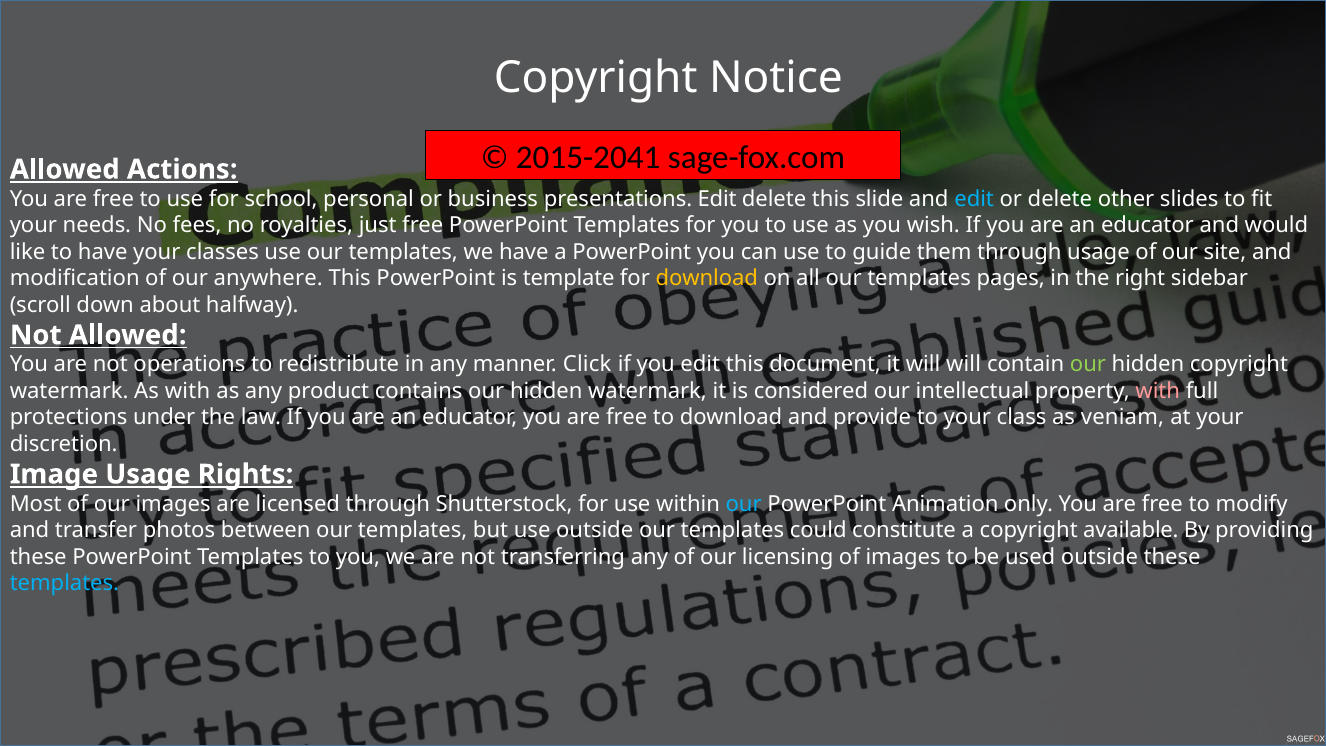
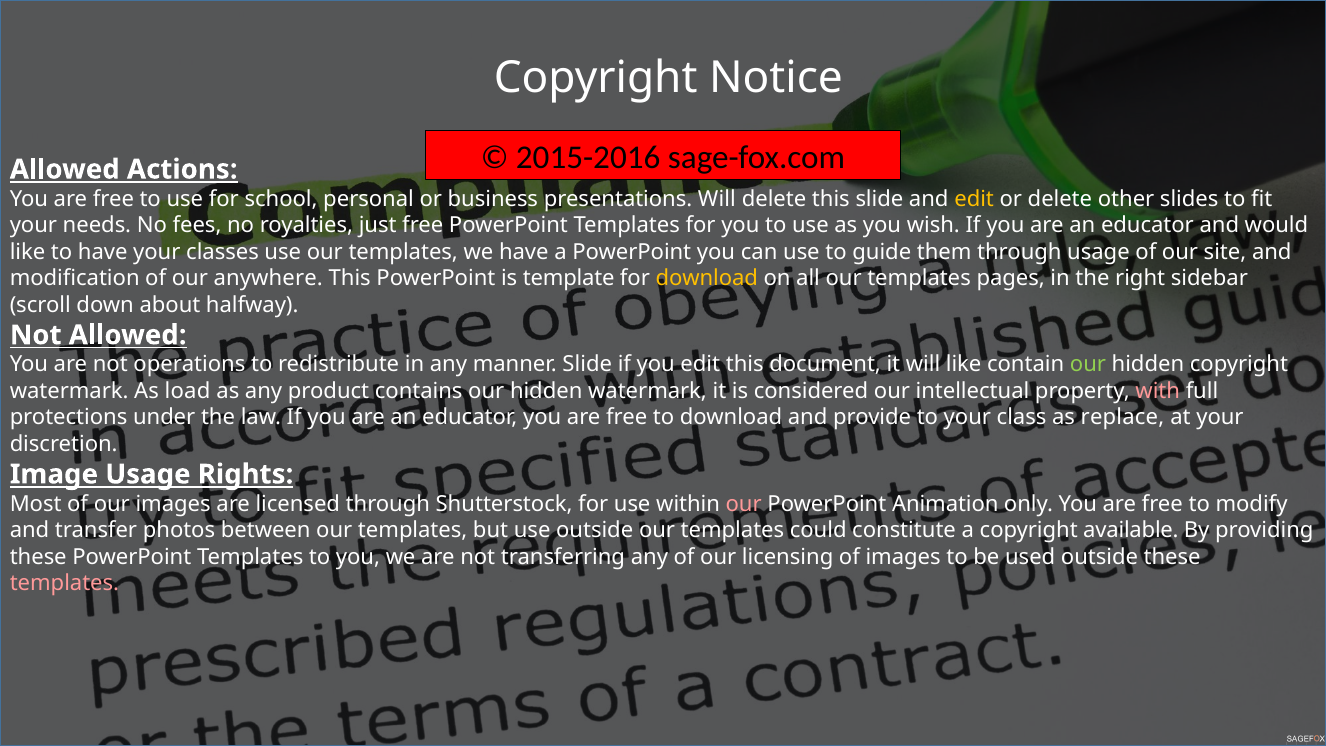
2015-2041: 2015-2041 -> 2015-2016 (588, 157)
presentations Edit: Edit -> Will (717, 199)
edit colour: light blue -> yellow (974, 199)
manner Click: Click -> Slide (587, 365)
will will: will -> like (964, 365)
As with: with -> load (188, 391)
veniam: veniam -> replace (1122, 418)
our colour: light blue -> pink (744, 504)
templates colour: light blue -> pink (64, 583)
